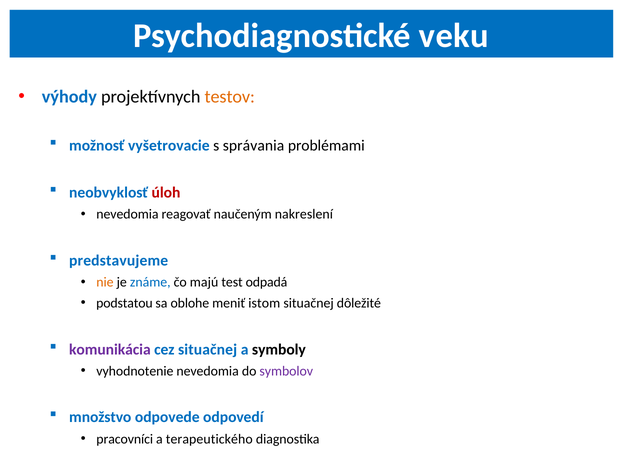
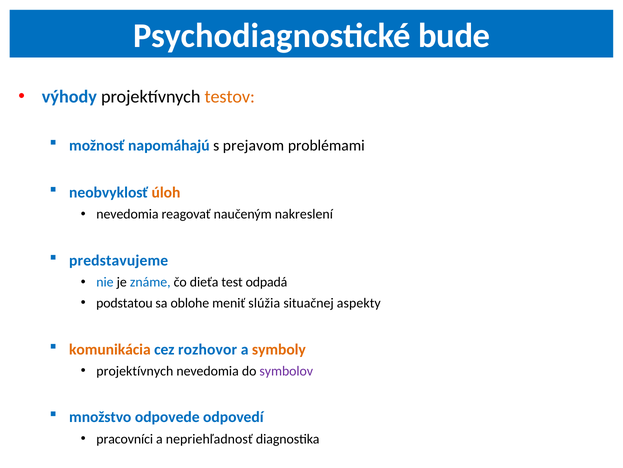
veku: veku -> bude (454, 36)
vyšetrovacie: vyšetrovacie -> napomáhajú (169, 145)
správania: správania -> prejavom (254, 145)
úloh colour: red -> orange (166, 192)
nie colour: orange -> blue (105, 282)
majú: majú -> dieťa (204, 282)
istom: istom -> slúžia (264, 303)
dôležité: dôležité -> aspekty (359, 303)
komunikácia colour: purple -> orange (110, 349)
cez situačnej: situačnej -> rozhovor (208, 349)
symboly colour: black -> orange (279, 349)
vyhodnotenie: vyhodnotenie -> projektívnych (135, 370)
terapeutického: terapeutického -> nepriehľadnosť (209, 438)
